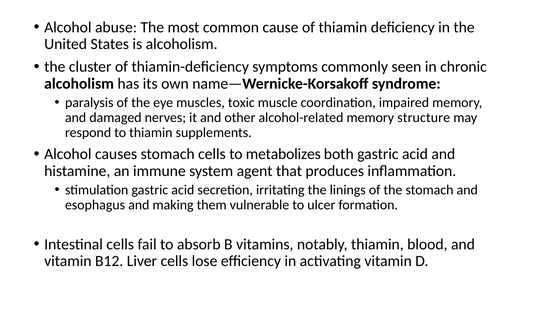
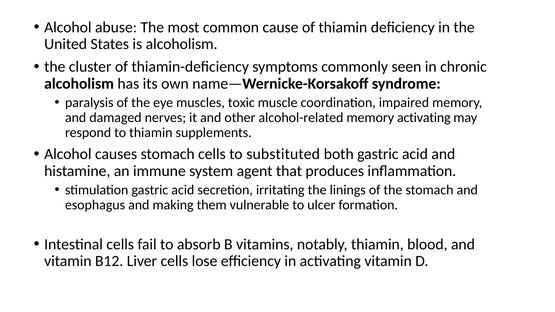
memory structure: structure -> activating (424, 118)
metabolizes: metabolizes -> substituted (283, 154)
